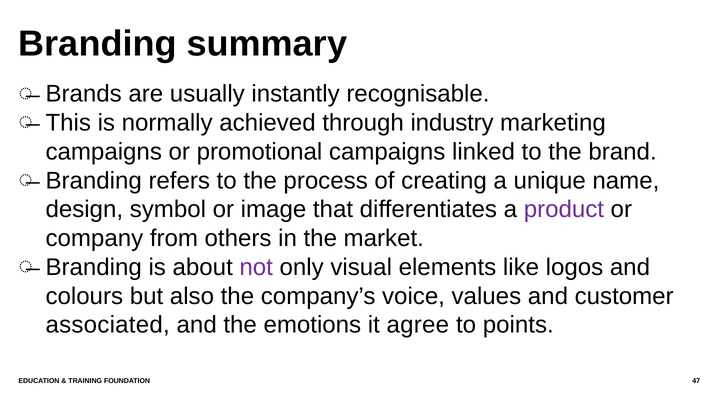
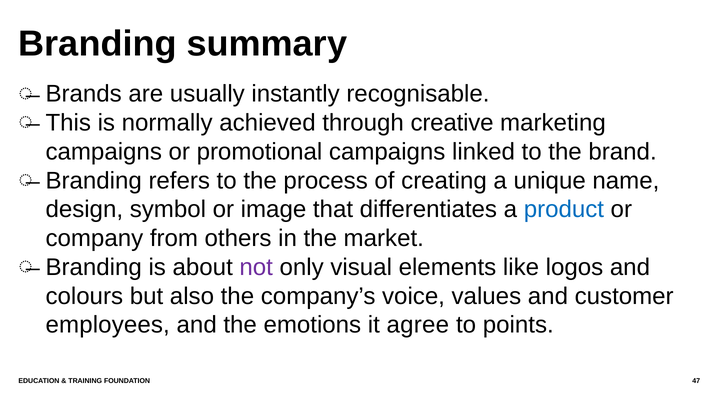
industry: industry -> creative (452, 123)
product colour: purple -> blue (564, 210)
associated: associated -> employees (108, 325)
